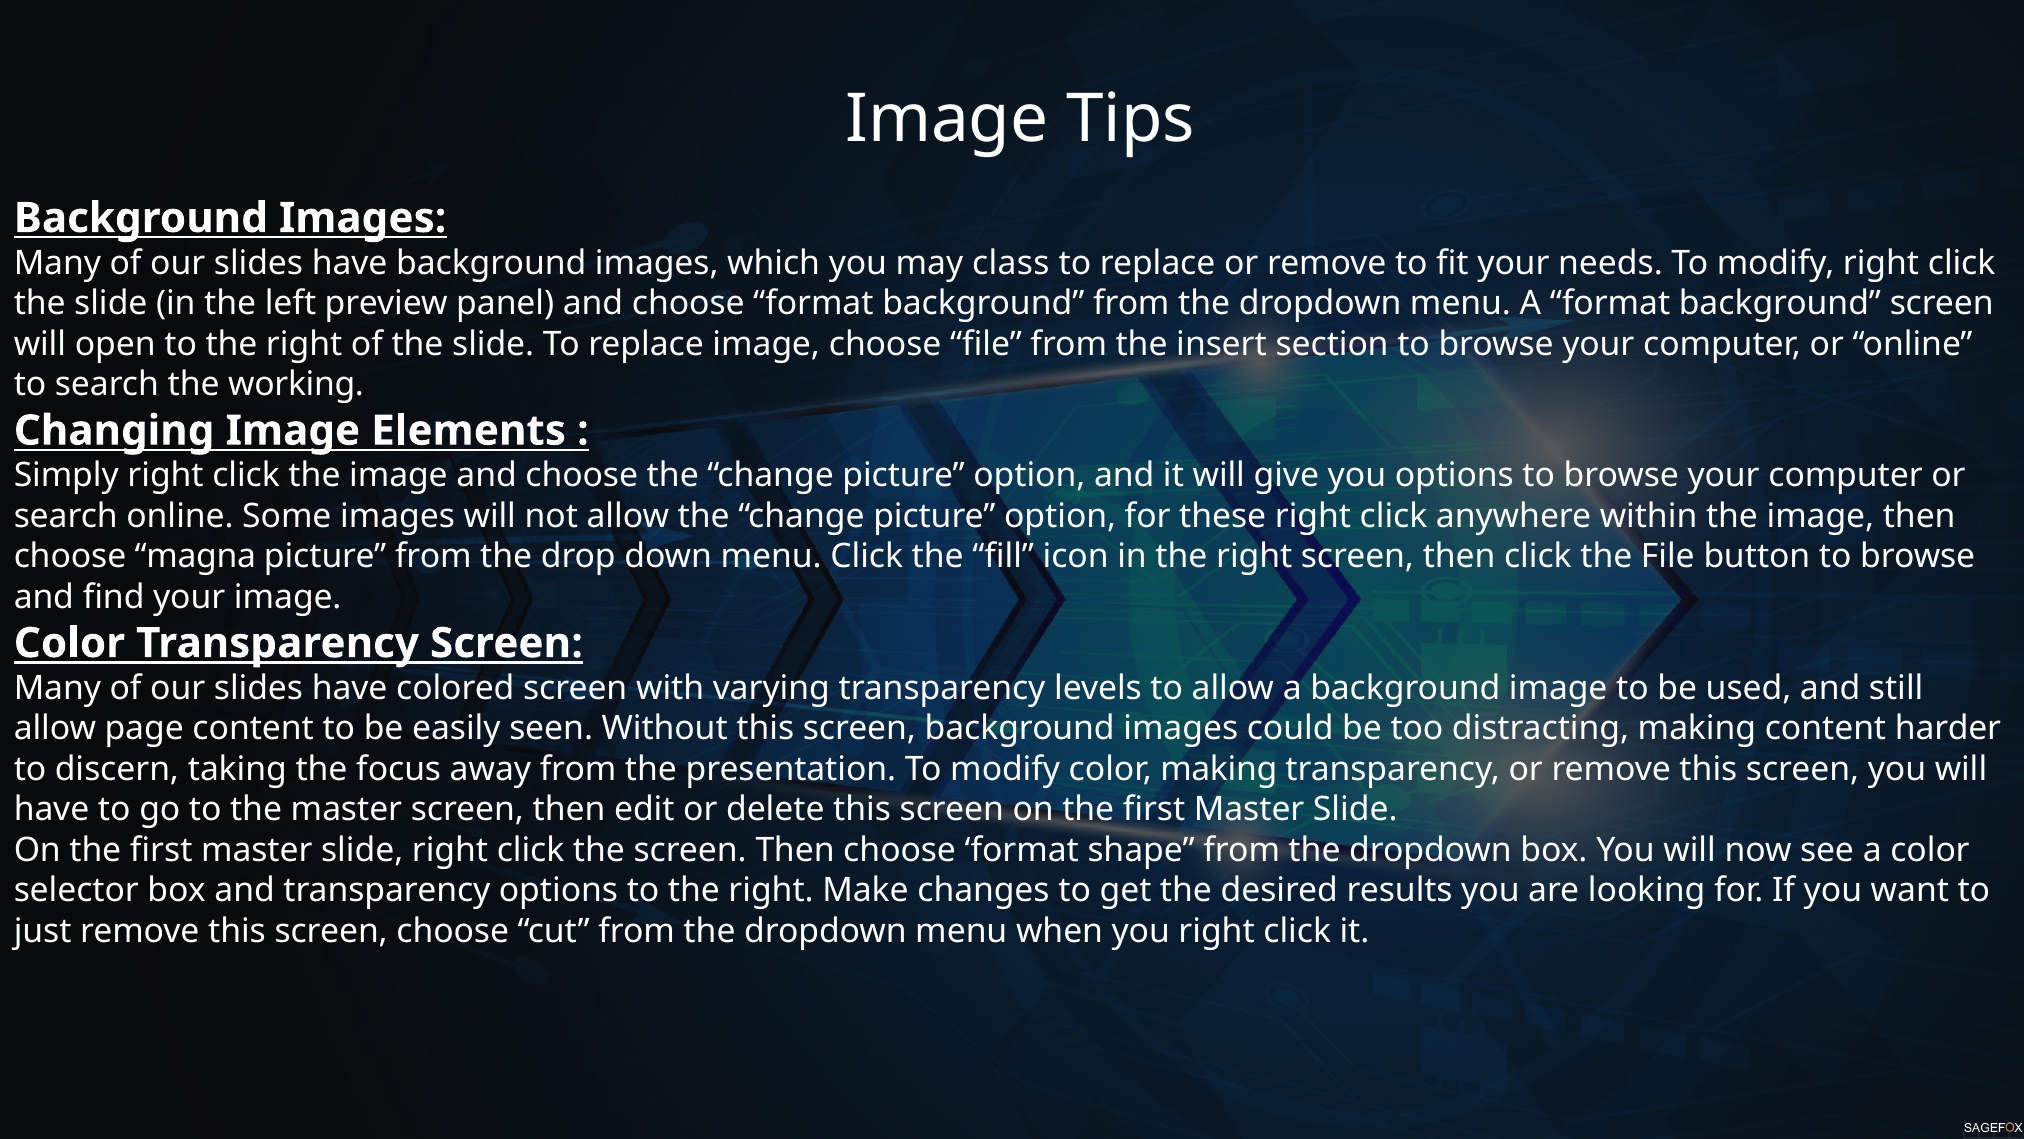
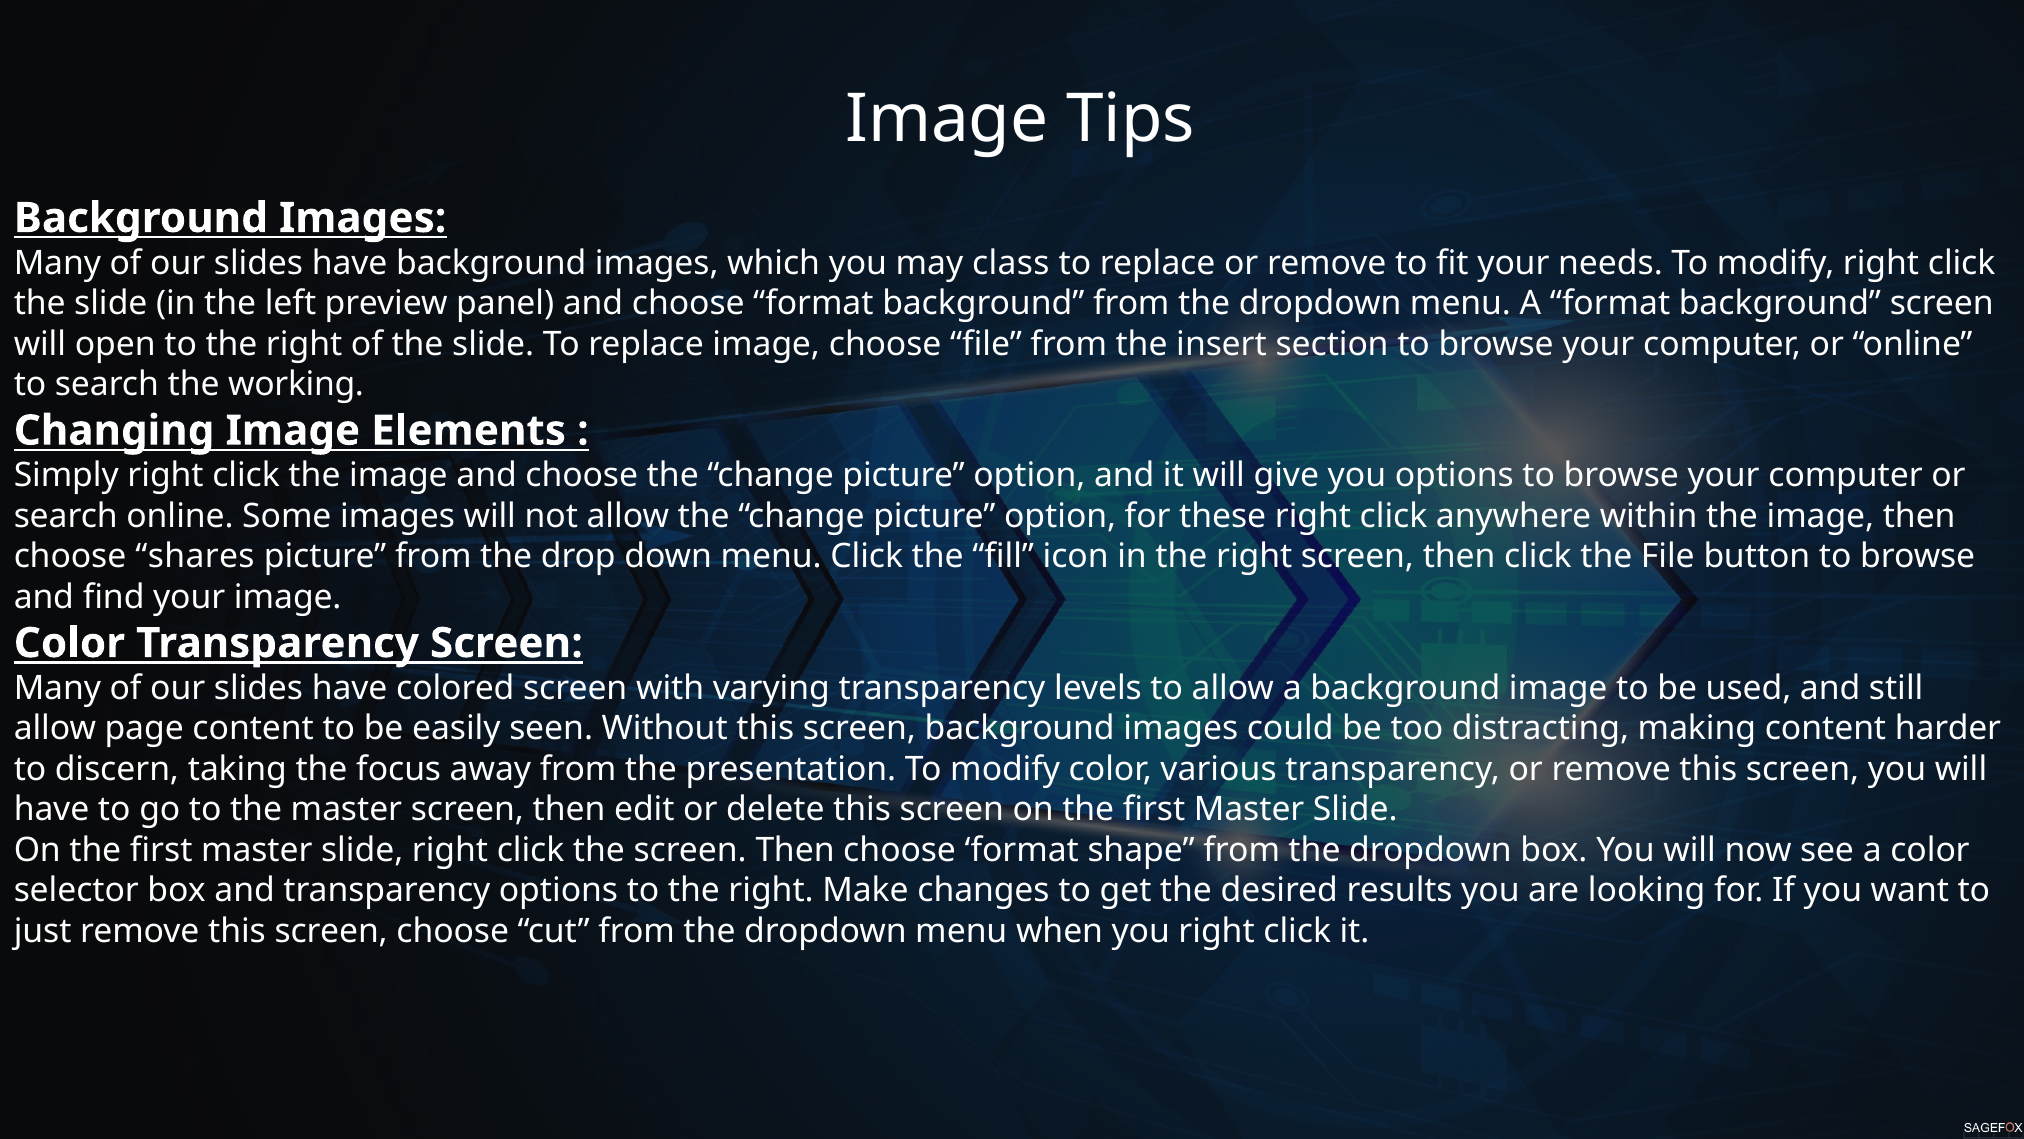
magna: magna -> shares (195, 556)
color making: making -> various (1219, 769)
